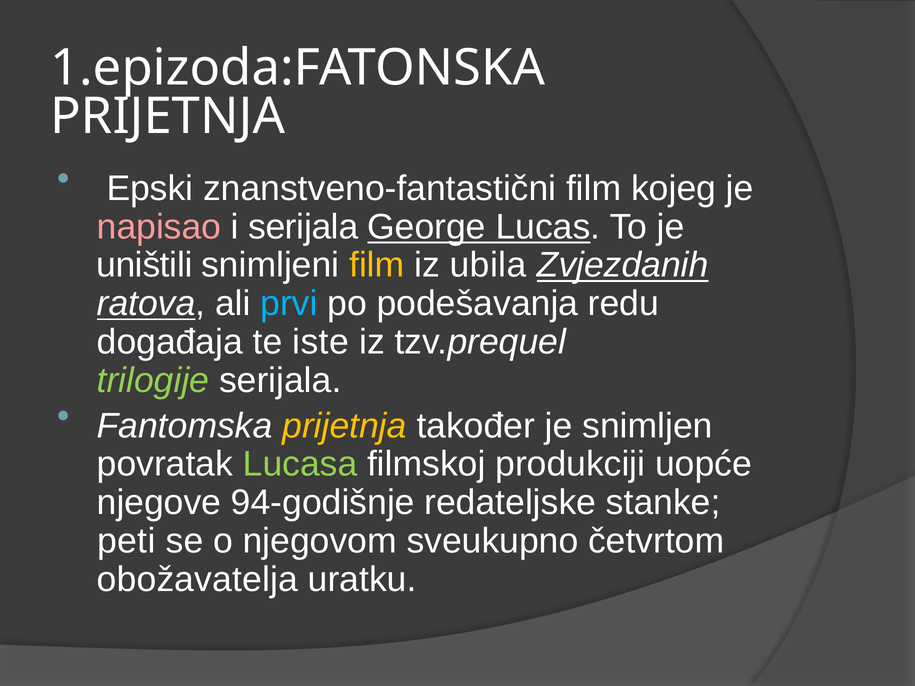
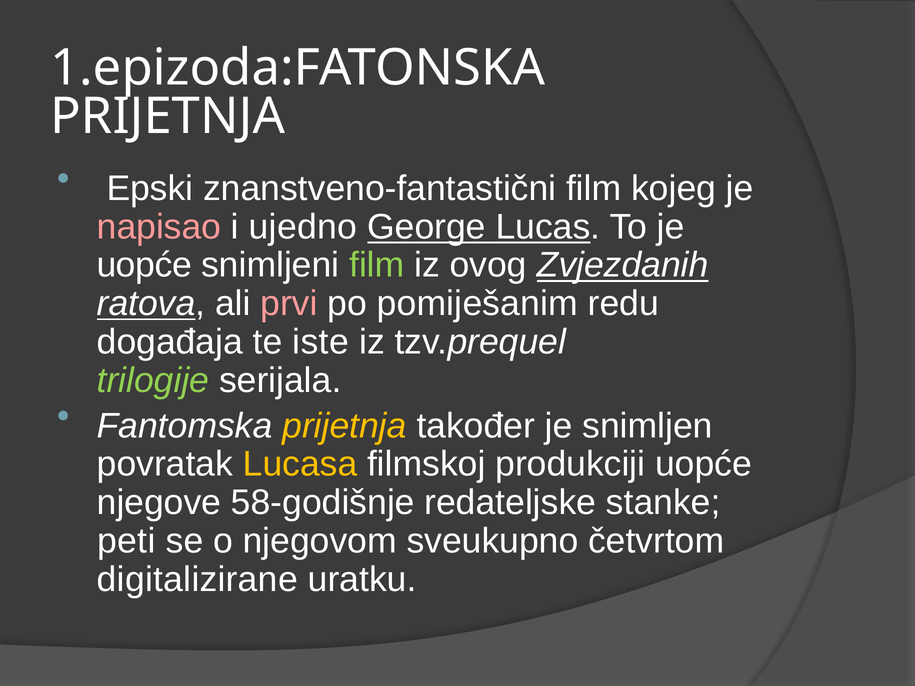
i serijala: serijala -> ujedno (303, 227)
uništili: uništili -> uopće (144, 265)
film colour: yellow -> light green (377, 265)
ubila: ubila -> ovog (488, 265)
prvi colour: light blue -> pink (289, 304)
podešavanja: podešavanja -> pomiješanim (477, 304)
Lucasa colour: light green -> yellow (300, 464)
94-godišnje: 94-godišnje -> 58-godišnje (323, 503)
obožavatelja: obožavatelja -> digitalizirane (197, 580)
